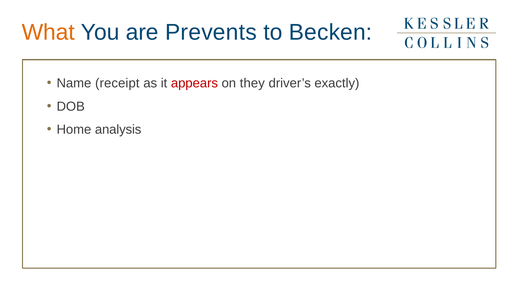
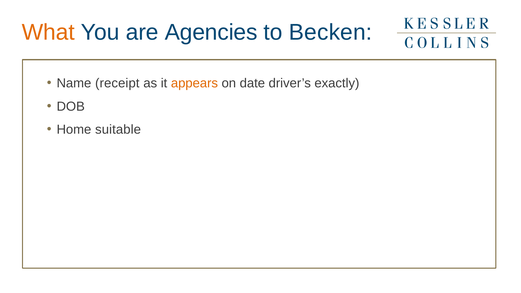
Prevents: Prevents -> Agencies (211, 32)
appears colour: red -> orange (194, 83)
they: they -> date (252, 83)
analysis: analysis -> suitable (118, 130)
